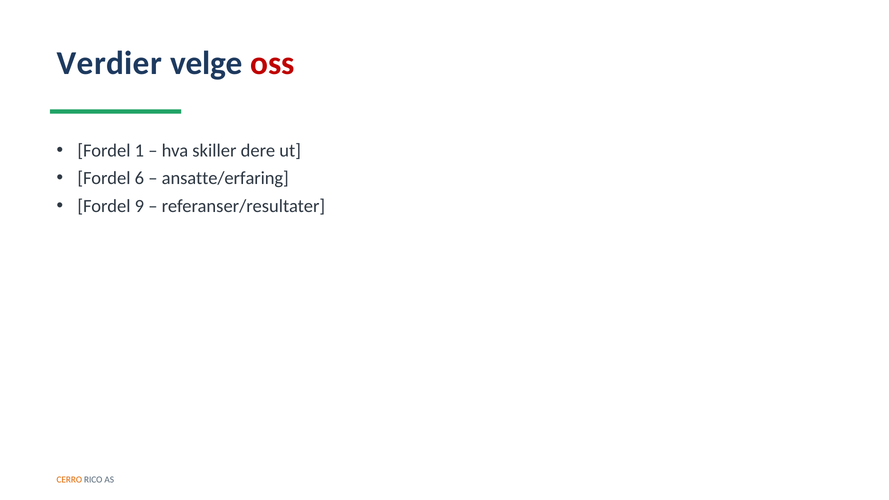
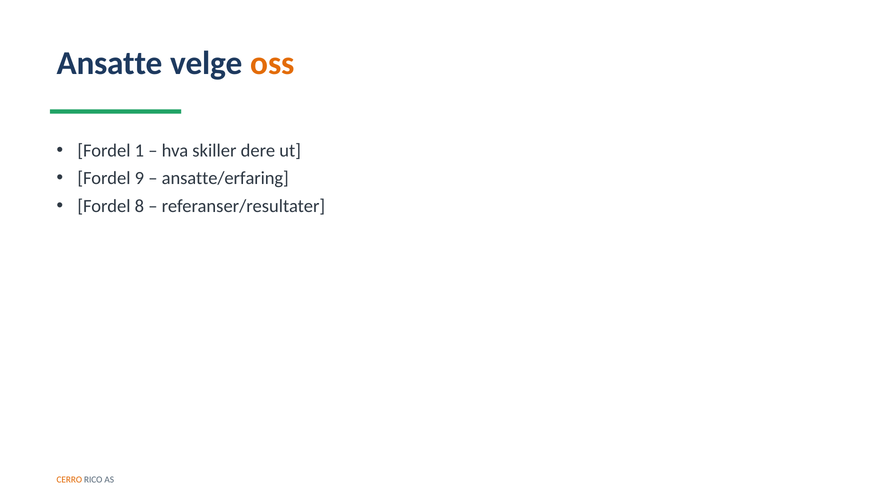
Verdier: Verdier -> Ansatte (110, 63)
oss colour: red -> orange (272, 63)
6: 6 -> 9 (139, 178)
9: 9 -> 8 (139, 206)
